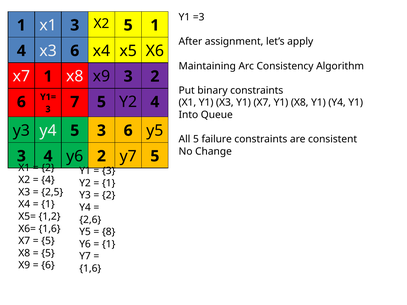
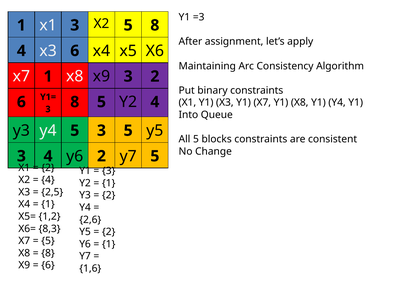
5 1: 1 -> 8 (155, 25)
3 7: 7 -> 8 (75, 102)
3 6: 6 -> 5 (128, 131)
failure: failure -> blocks (217, 139)
X6= 1,6: 1,6 -> 8,3 (50, 229)
8: 8 -> 2 (109, 232)
5: 5 -> 8 (48, 253)
